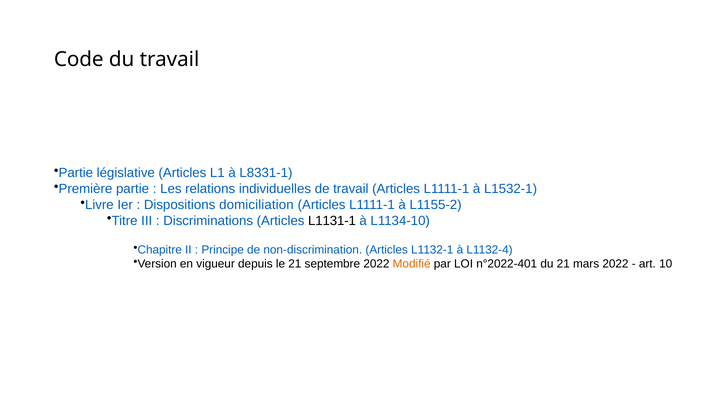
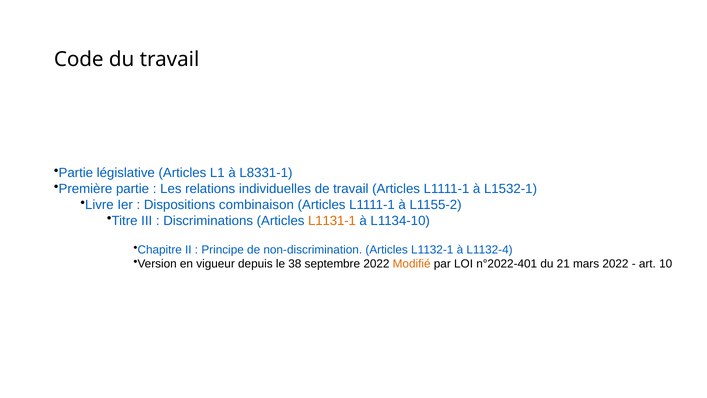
domiciliation: domiciliation -> combinaison (256, 205)
L1131-1 colour: black -> orange (332, 221)
le 21: 21 -> 38 (295, 264)
